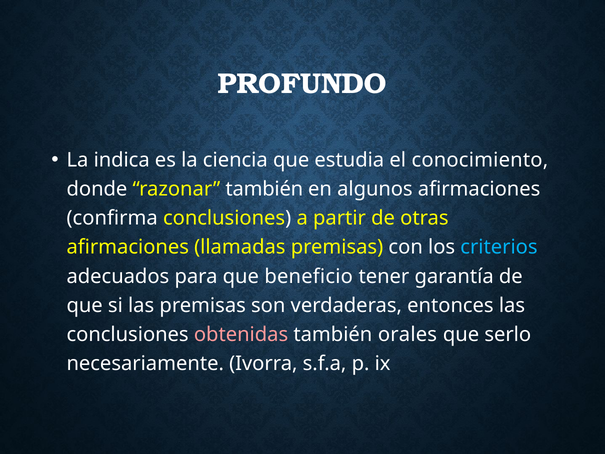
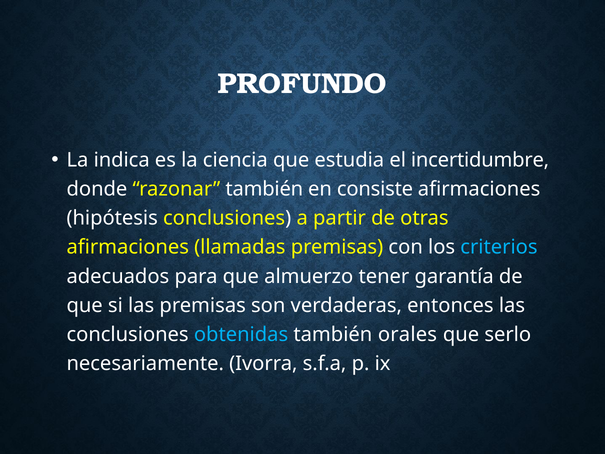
conocimiento: conocimiento -> incertidumbre (480, 160)
algunos: algunos -> consiste (375, 189)
confirma: confirma -> hipótesis (112, 218)
beneficio: beneficio -> almuerzo (309, 276)
obtenidas colour: pink -> light blue (241, 334)
